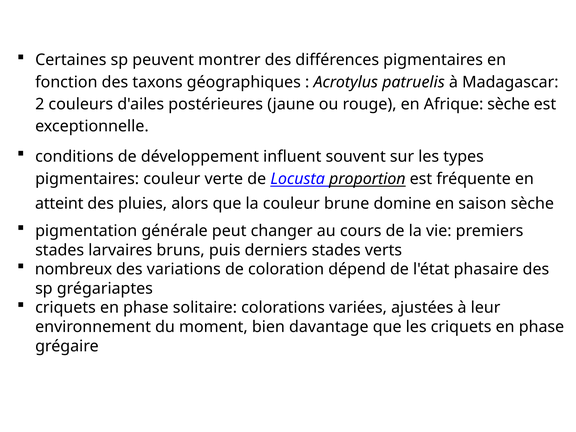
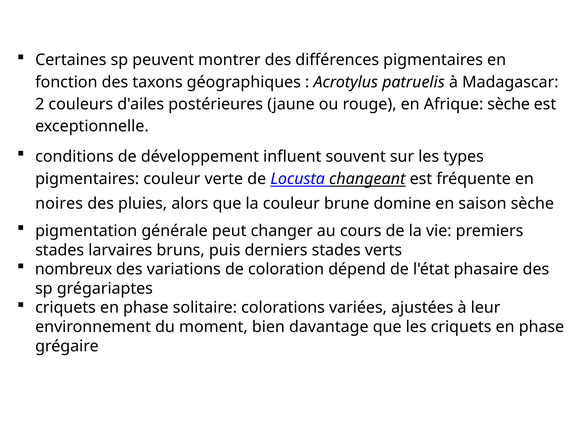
proportion: proportion -> changeant (367, 179)
atteint: atteint -> noires (59, 204)
